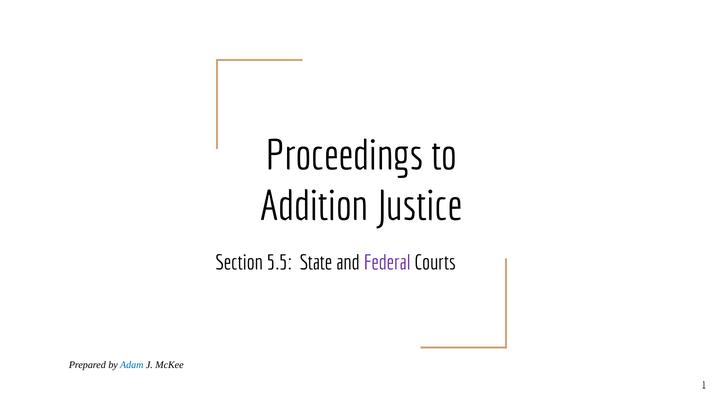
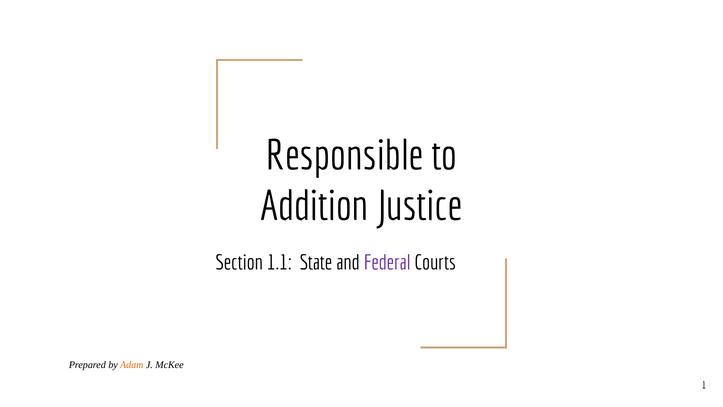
Proceedings: Proceedings -> Responsible (345, 156)
5.5: 5.5 -> 1.1 (279, 262)
Adam colour: blue -> orange (132, 365)
